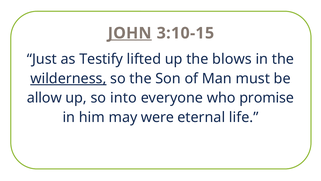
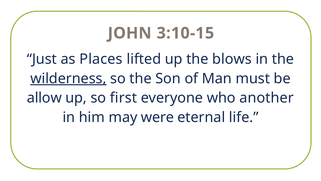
JOHN underline: present -> none (130, 33)
Testify: Testify -> Places (101, 59)
into: into -> first (123, 98)
promise: promise -> another (267, 98)
